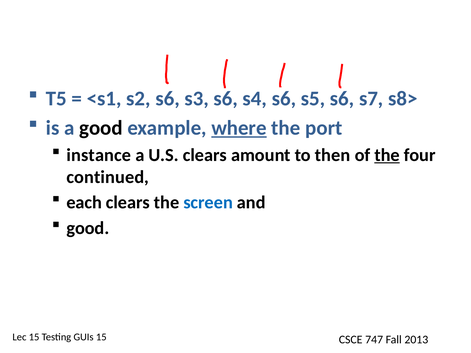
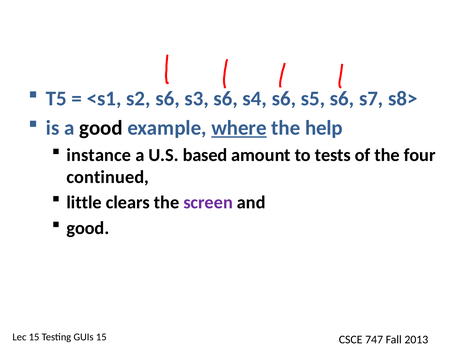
port: port -> help (324, 128)
U.S clears: clears -> based (205, 155)
then: then -> tests (333, 155)
the underline: present -> none (387, 155)
each: each -> little (84, 203)
screen colour: blue -> purple (208, 203)
